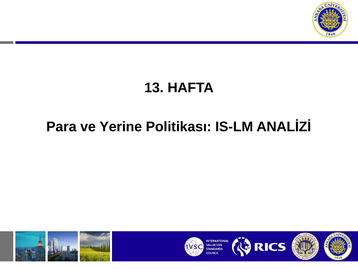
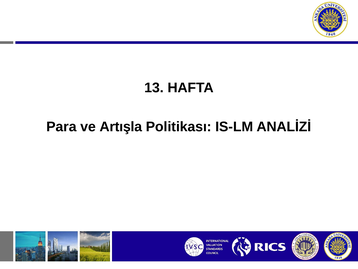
Yerine: Yerine -> Artışla (121, 126)
